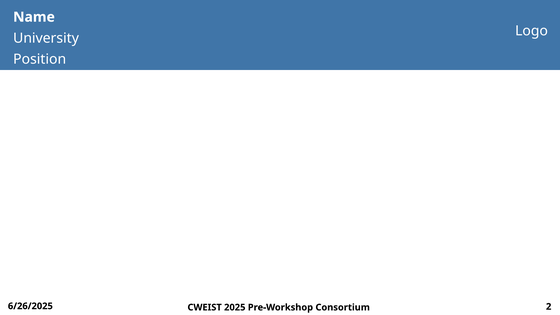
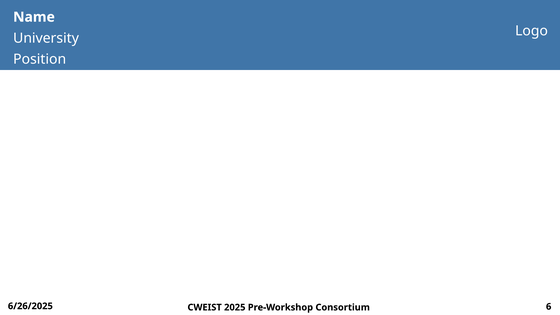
2: 2 -> 6 (549, 307)
